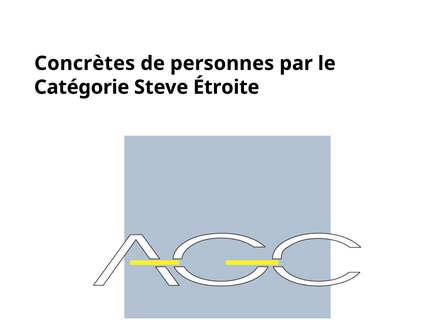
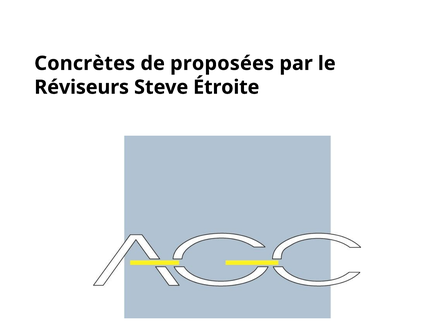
personnes: personnes -> proposées (222, 63)
Catégorie: Catégorie -> Réviseurs (82, 87)
